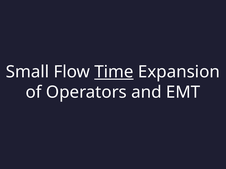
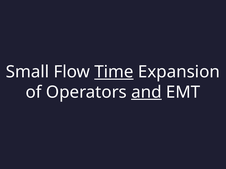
and underline: none -> present (146, 92)
